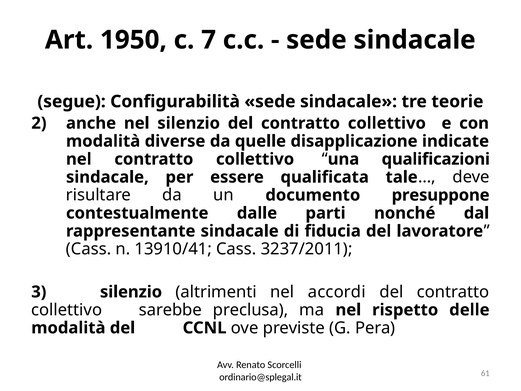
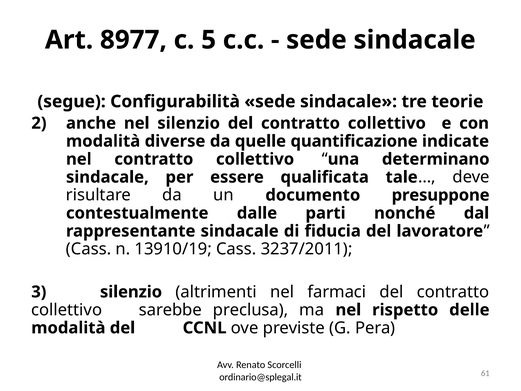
1950: 1950 -> 8977 (133, 40)
7: 7 -> 5 (209, 40)
disapplicazione: disapplicazione -> quantificazione (354, 141)
qualificazioni: qualificazioni -> determinano (436, 159)
13910/41: 13910/41 -> 13910/19 (173, 249)
accordi: accordi -> farmaci (337, 292)
